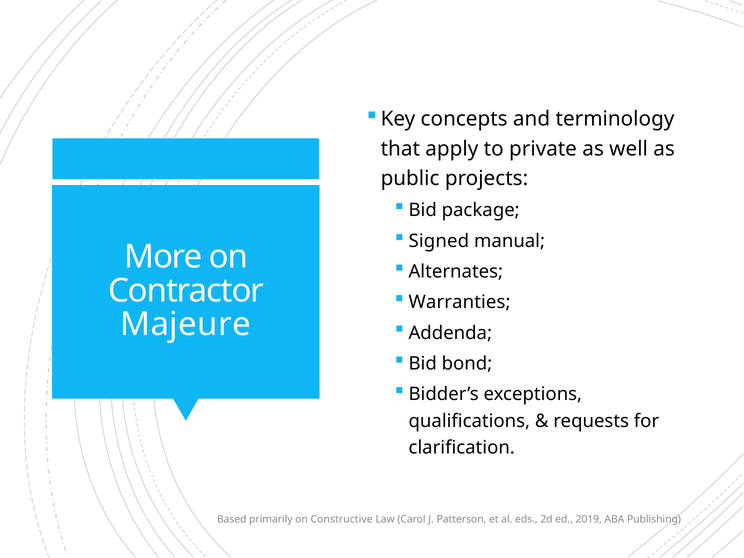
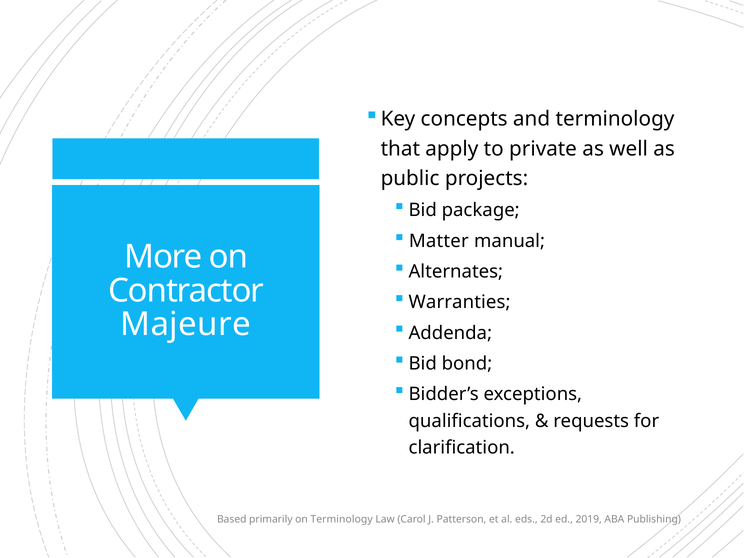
Signed: Signed -> Matter (439, 241)
on Constructive: Constructive -> Terminology (342, 520)
